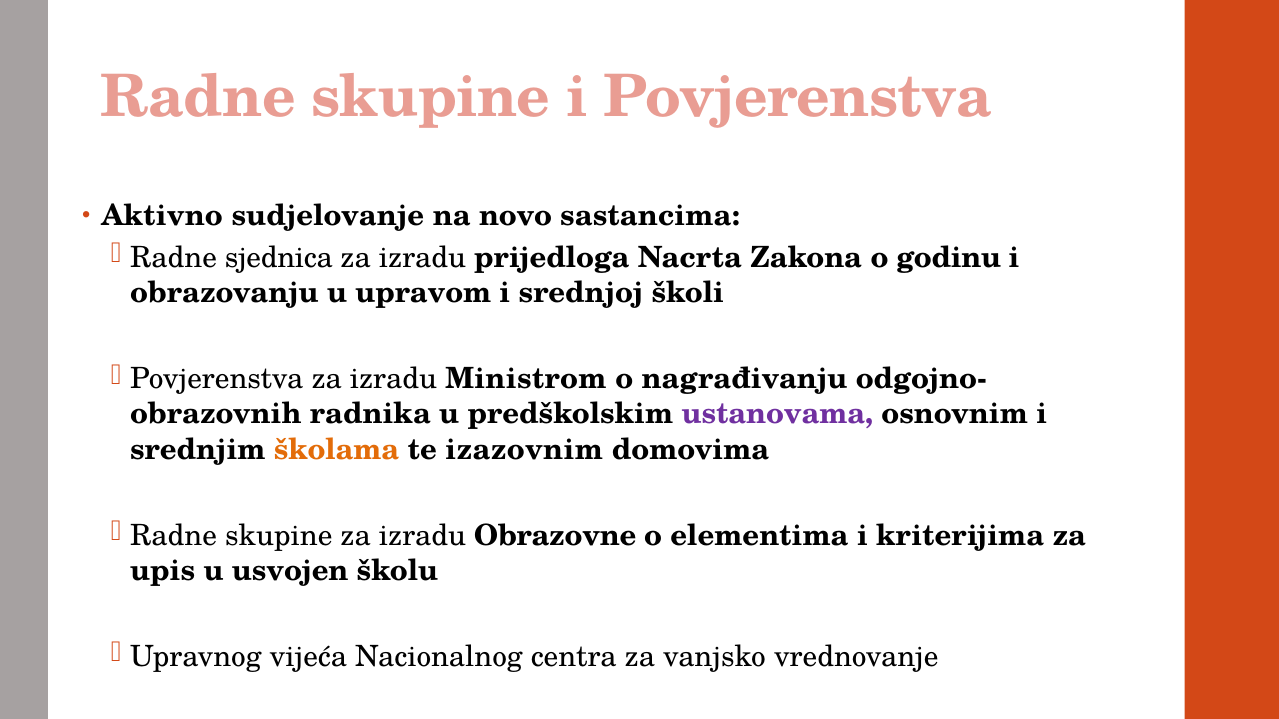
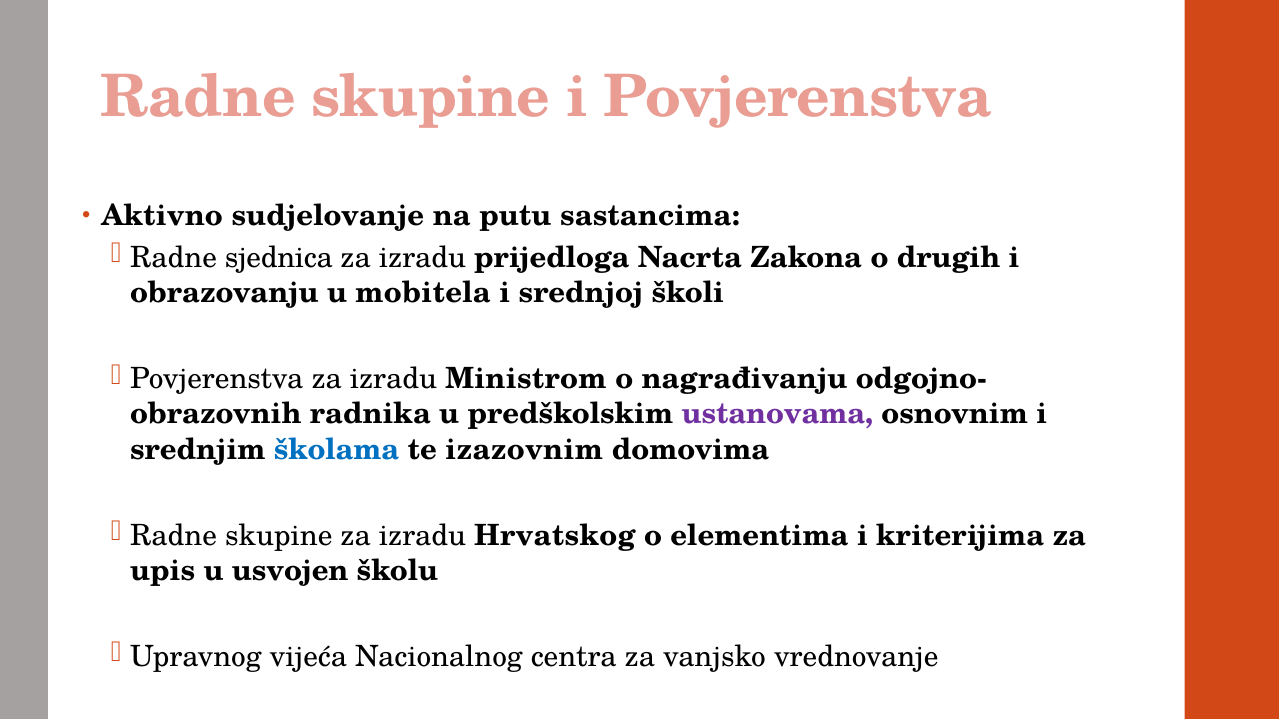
novo: novo -> putu (515, 216)
godinu: godinu -> drugih (949, 258)
upravom: upravom -> mobitela (423, 293)
školama colour: orange -> blue (337, 450)
Obrazovne: Obrazovne -> Hrvatskog (555, 536)
